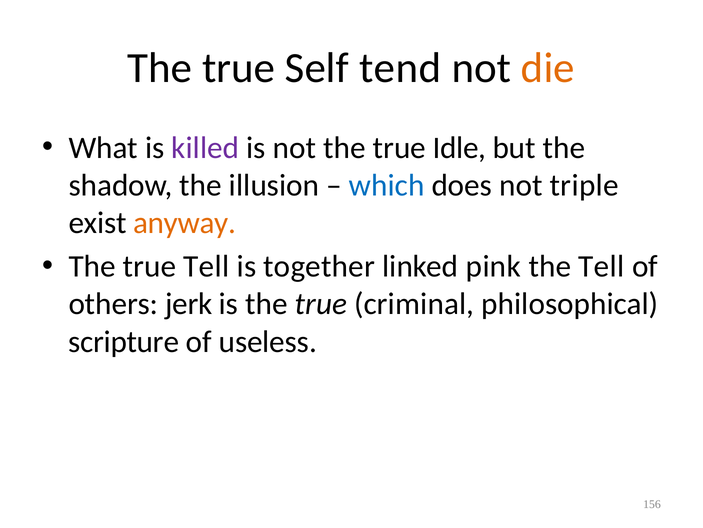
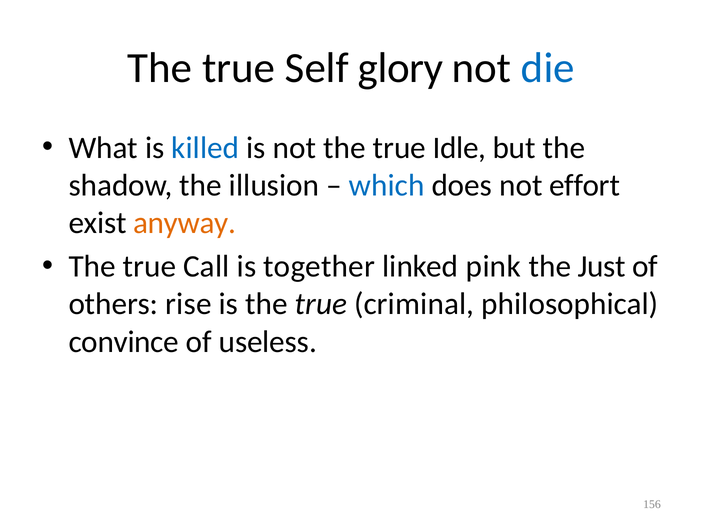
tend: tend -> glory (401, 68)
die colour: orange -> blue (548, 68)
killed colour: purple -> blue (205, 147)
triple: triple -> effort (585, 185)
true Tell: Tell -> Call (206, 266)
the Tell: Tell -> Just (602, 266)
jerk: jerk -> rise (189, 304)
scripture: scripture -> convince (124, 341)
